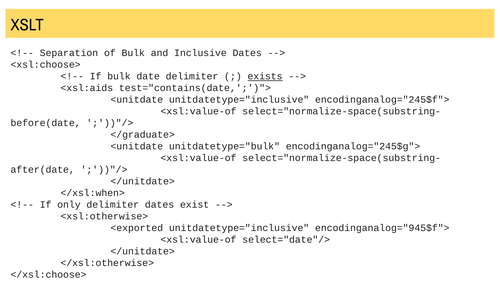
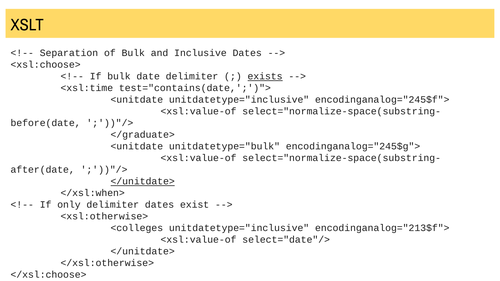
<xsl:aids: <xsl:aids -> <xsl:time (87, 88)
</unitdate> underline: none -> present (143, 182)
<exported: <exported -> <colleges (137, 228)
encodinganalog="945$f">: encodinganalog="945$f"> -> encodinganalog="213$f"> (382, 228)
